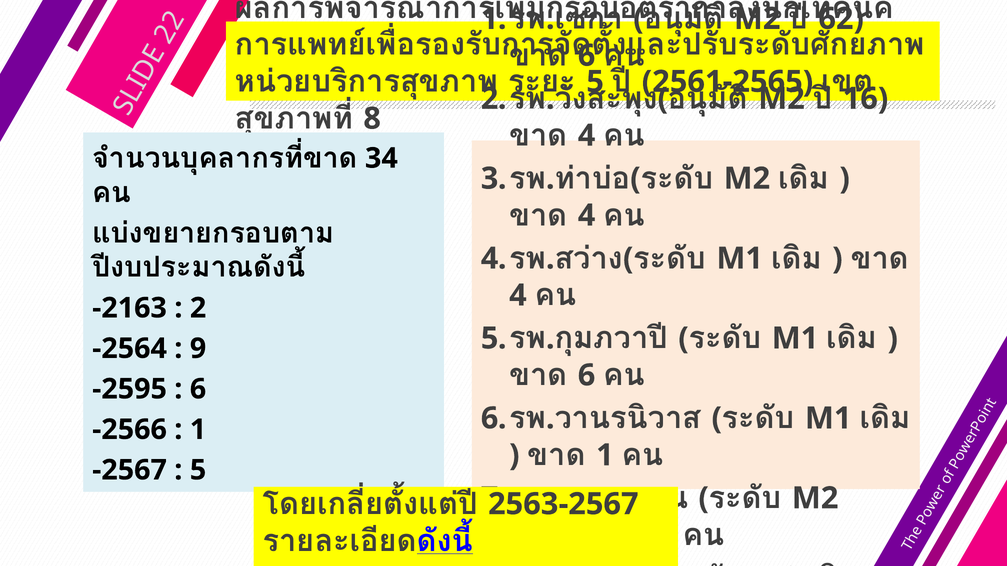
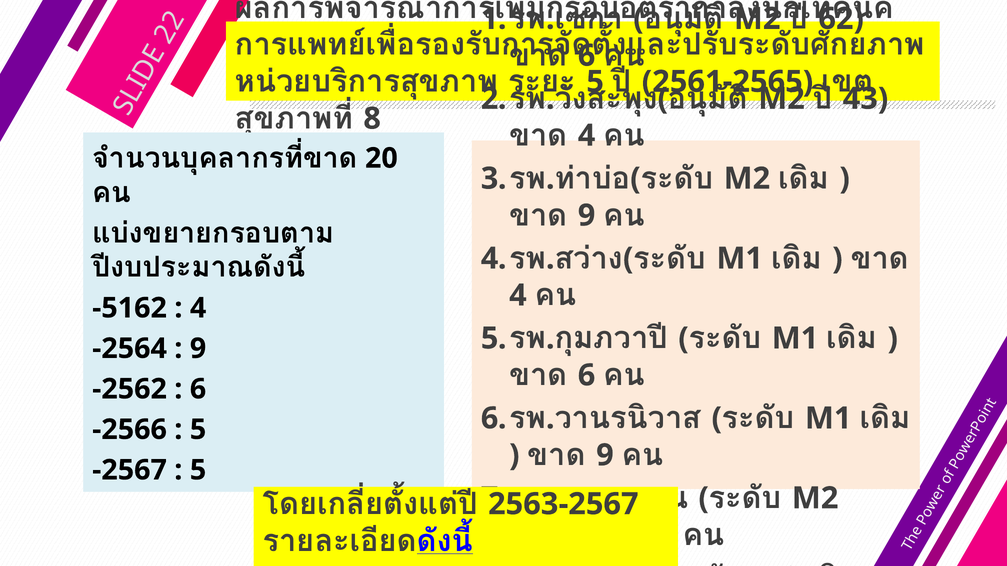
16: 16 -> 43 (865, 99)
34: 34 -> 20 (381, 158)
4: 4 -> 9 (587, 216)
-2163: -2163 -> -5162 (130, 308)
2: 2 -> 4 (198, 308)
-2595: -2595 -> -2562 (130, 389)
1: 1 -> 5 (198, 430)
1: 1 -> 9 (605, 456)
